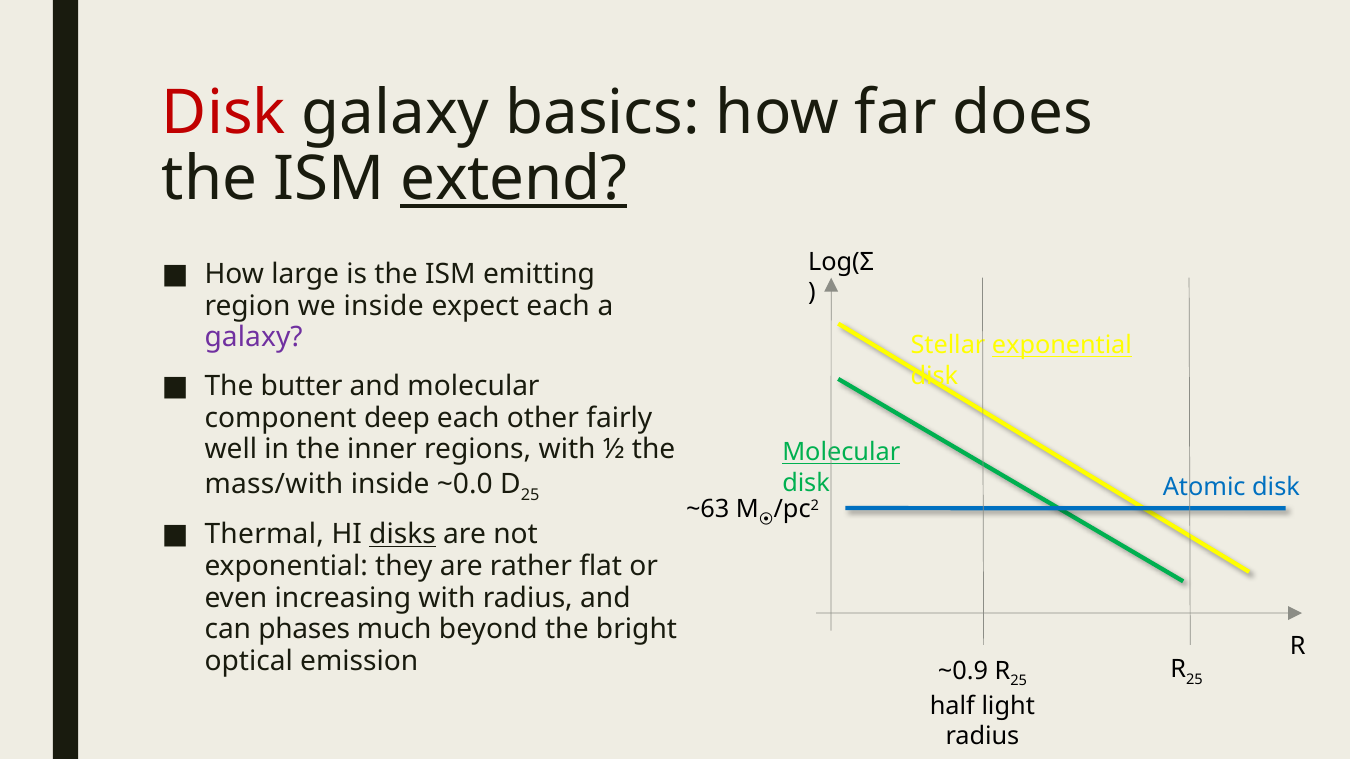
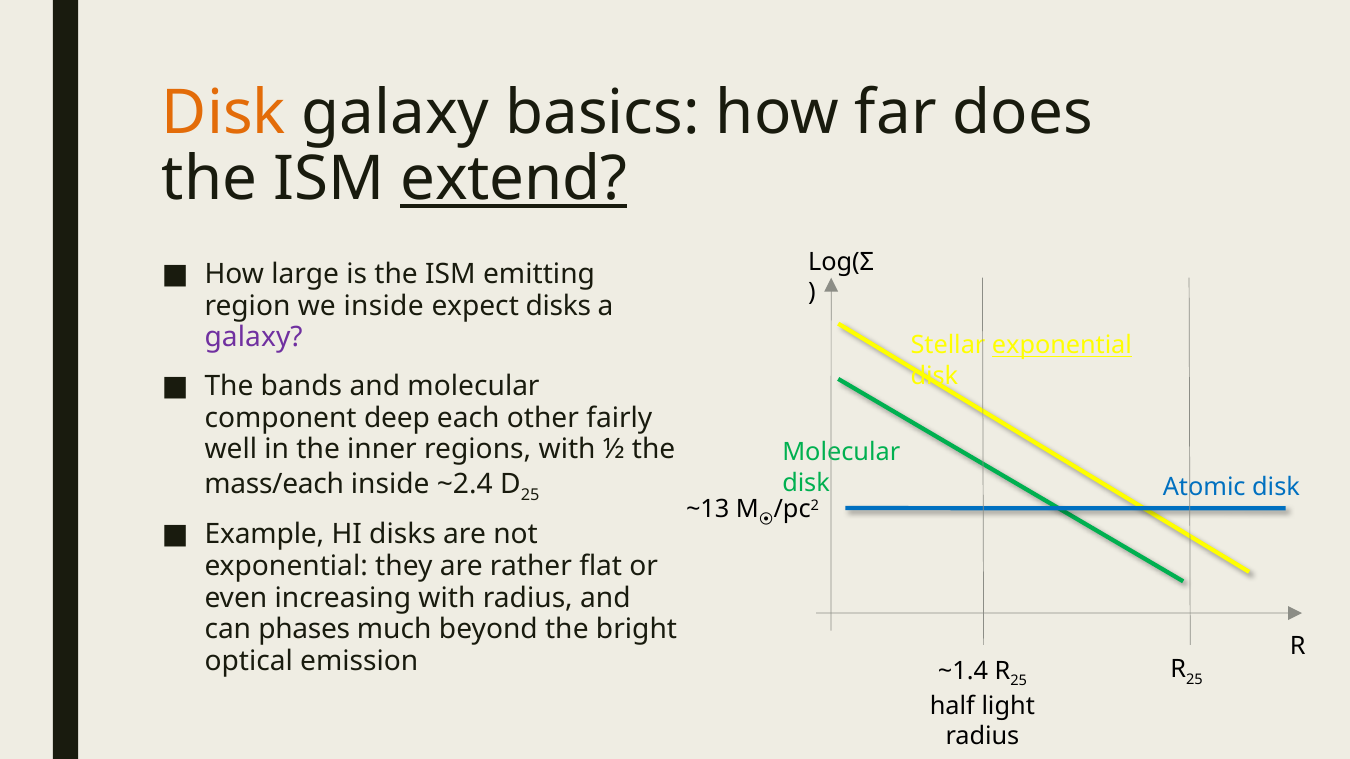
Disk colour: red -> orange (224, 113)
expect each: each -> disks (558, 306)
butter: butter -> bands (301, 386)
Molecular underline: present -> none (841, 453)
mass/with: mass/with -> mass/each (274, 484)
~0.0: ~0.0 -> ~2.4 (465, 484)
~63: ~63 -> ~13 (708, 510)
Thermal: Thermal -> Example (264, 535)
disks underline: present -> none (402, 535)
~0.9: ~0.9 -> ~1.4 (963, 672)
